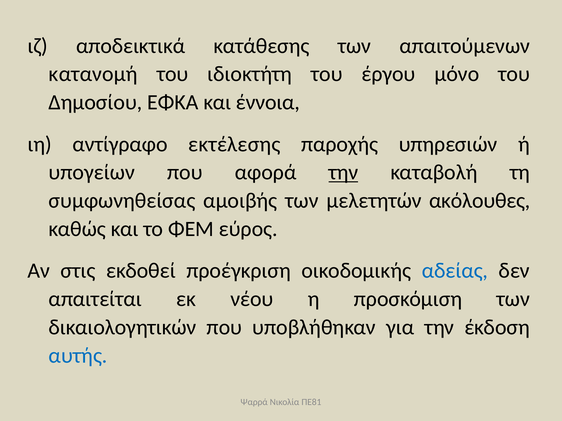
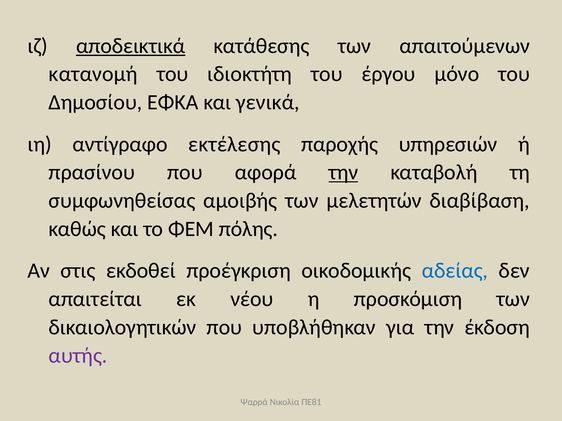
αποδεικτικά underline: none -> present (131, 46)
έννοια: έννοια -> γενικά (268, 103)
υπογείων: υπογείων -> πρασίνου (92, 173)
ακόλουθες: ακόλουθες -> διαβίβαση (480, 201)
εύρος: εύρος -> πόλης (248, 229)
αυτής colour: blue -> purple (78, 356)
